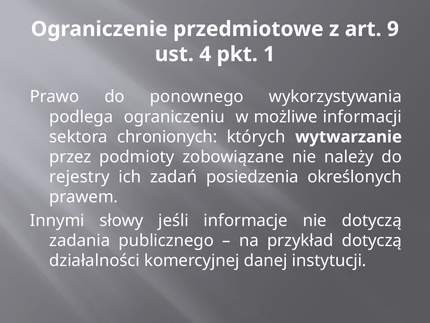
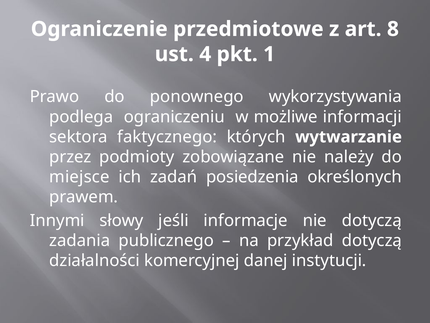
9: 9 -> 8 (393, 29)
chronionych: chronionych -> faktycznego (167, 137)
rejestry: rejestry -> miejsce (79, 177)
